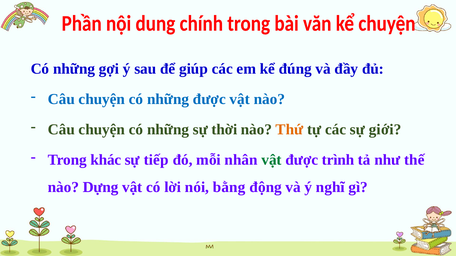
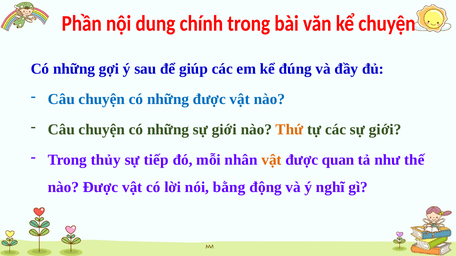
những sự thời: thời -> giới (224, 130)
khác: khác -> thủy (106, 160)
vật colour: green -> orange (272, 160)
trình: trình -> quan (338, 160)
nào Dựng: Dựng -> Được (101, 188)
